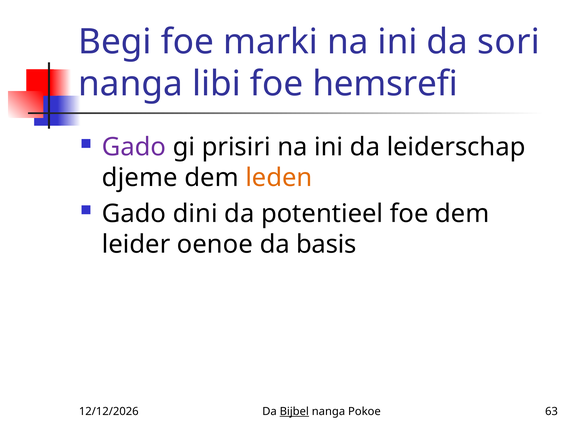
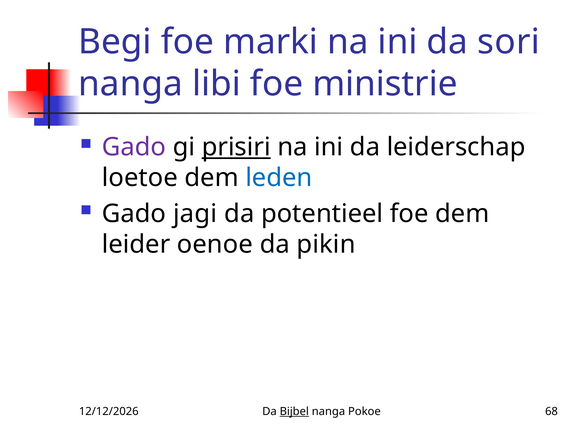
hemsrefi: hemsrefi -> ministrie (385, 84)
prisiri underline: none -> present (236, 147)
djeme: djeme -> loetoe (140, 178)
leden colour: orange -> blue (279, 178)
dini: dini -> jagi (195, 214)
basis: basis -> pikin (326, 244)
63: 63 -> 68 (551, 411)
